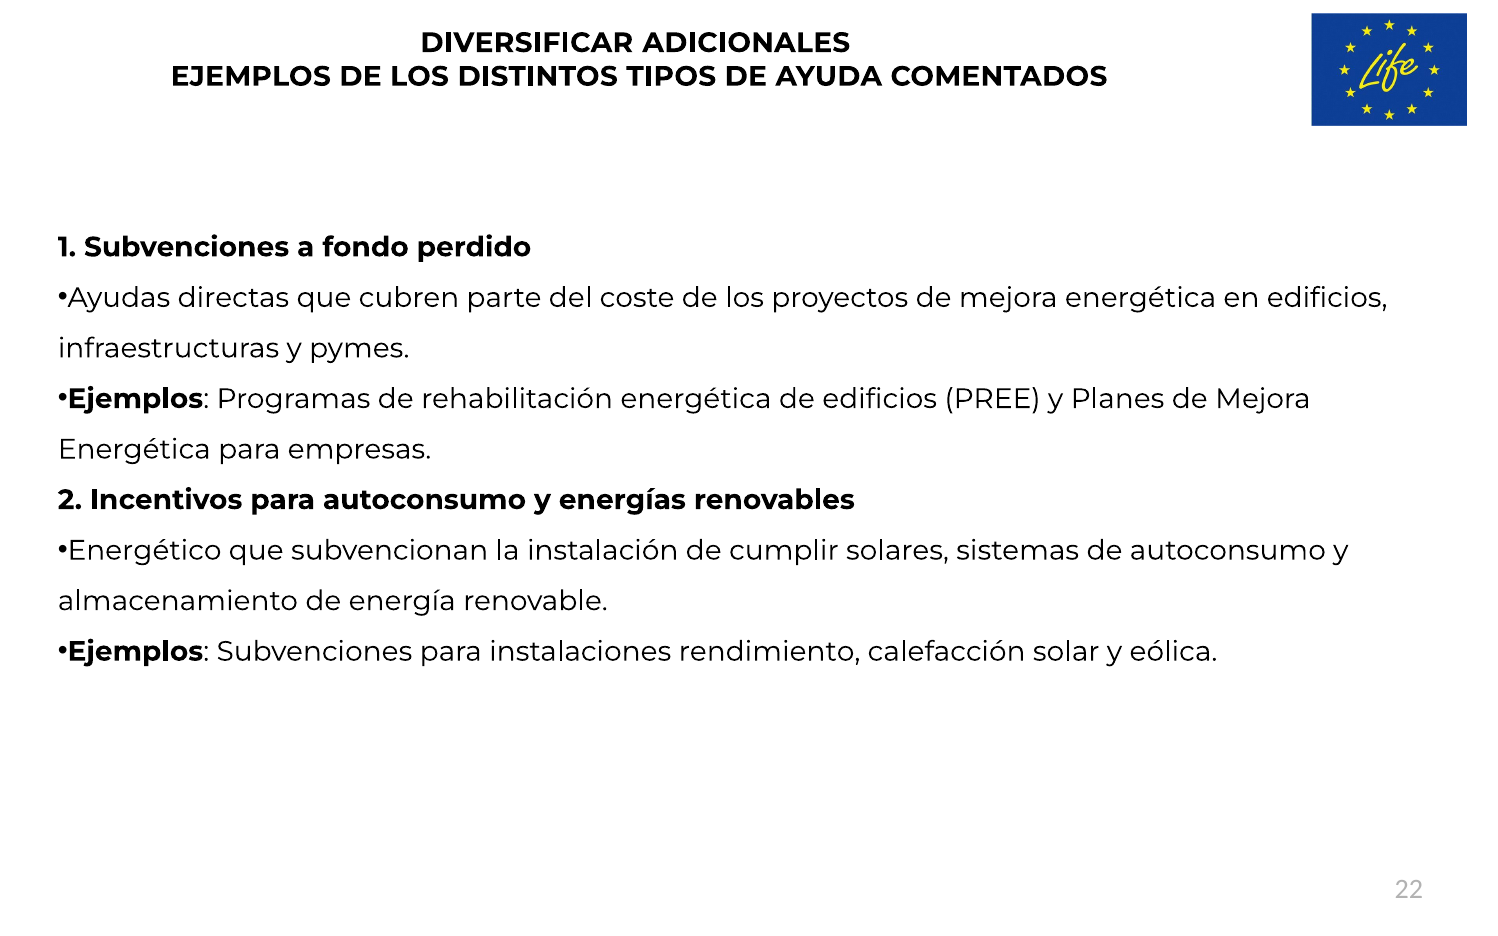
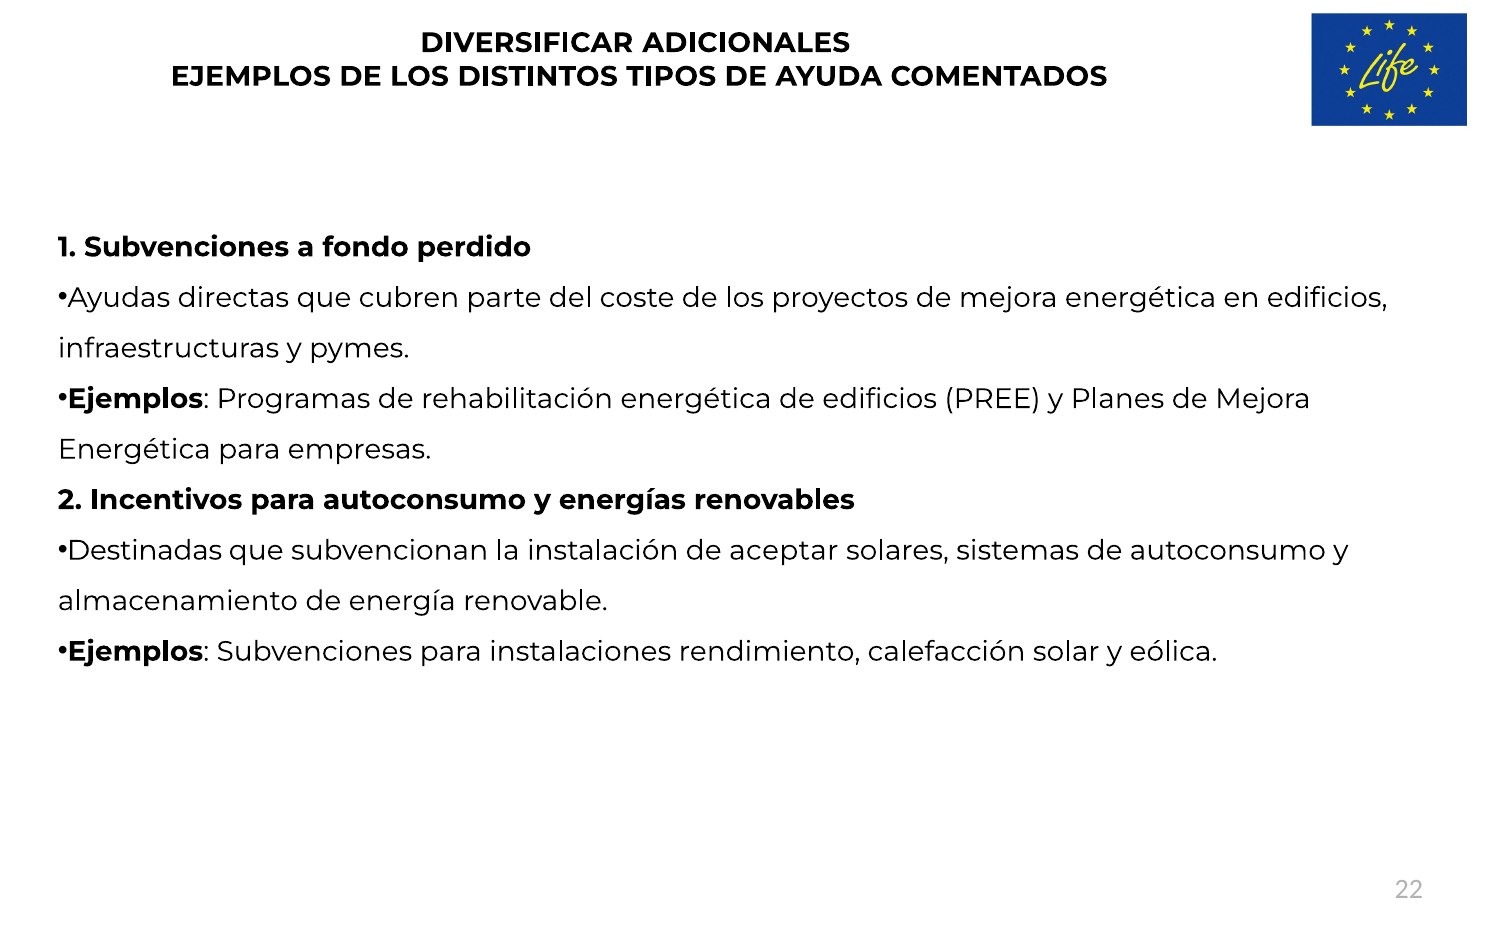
Energético: Energético -> Destinadas (145, 551)
cumplir: cumplir -> aceptar (784, 551)
